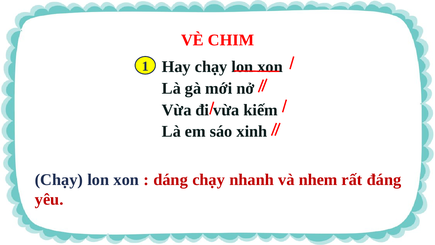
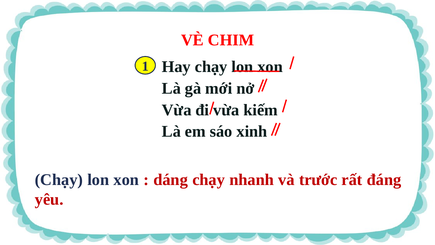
nhem: nhem -> trước (318, 180)
